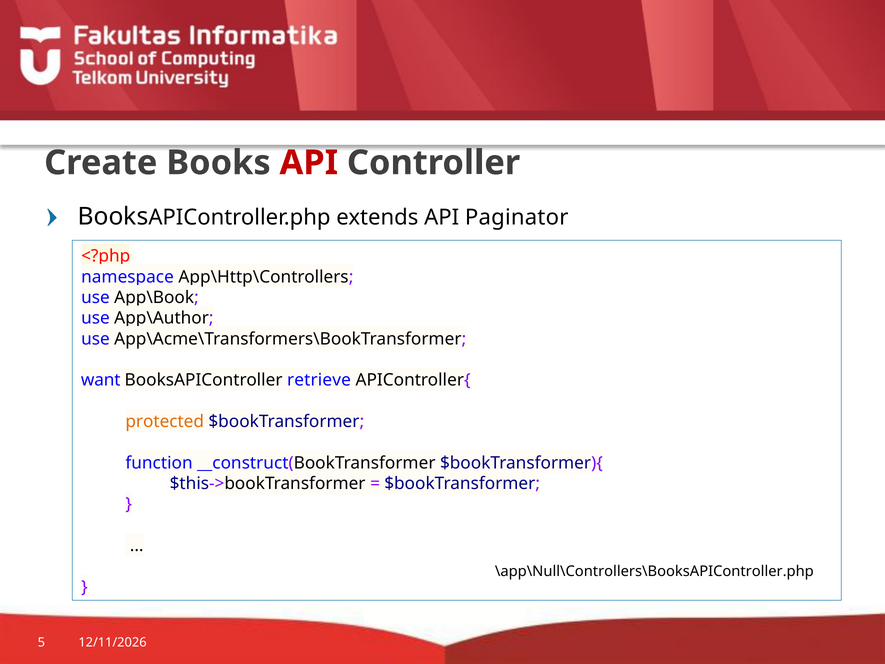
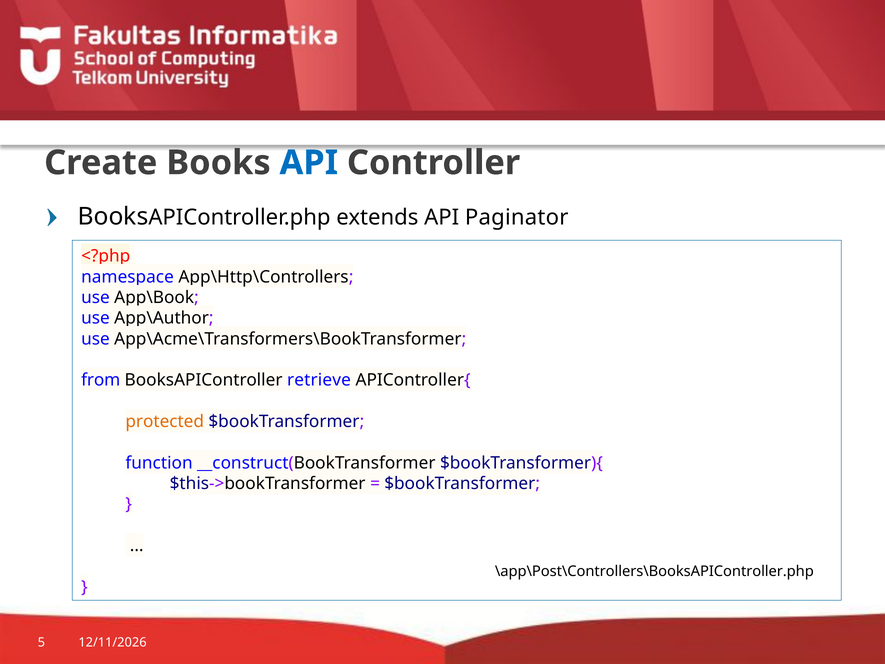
API colour: red -> blue (309, 163)
want: want -> from (101, 380)
\app\Null\Controllers\BooksAPIController.php: \app\Null\Controllers\BooksAPIController.php -> \app\Post\Controllers\BooksAPIController.php (654, 571)
